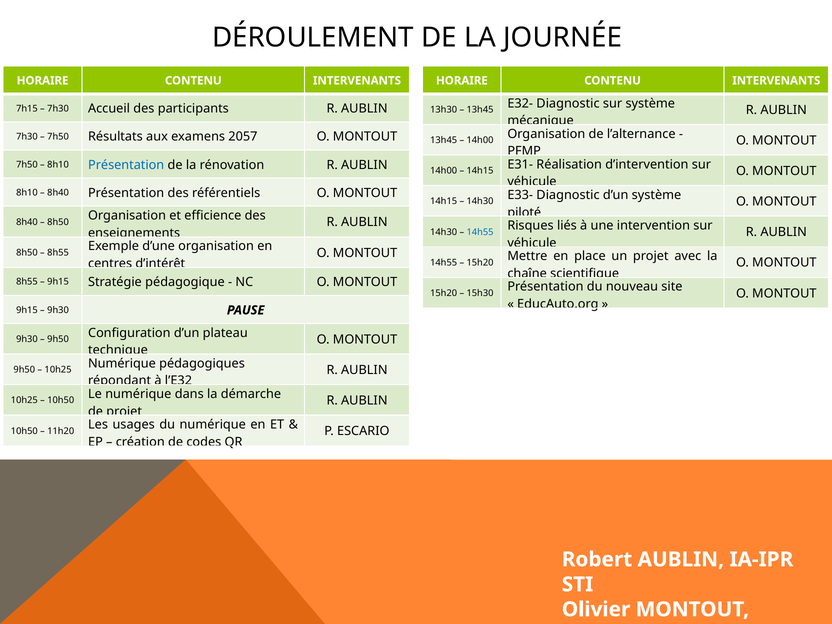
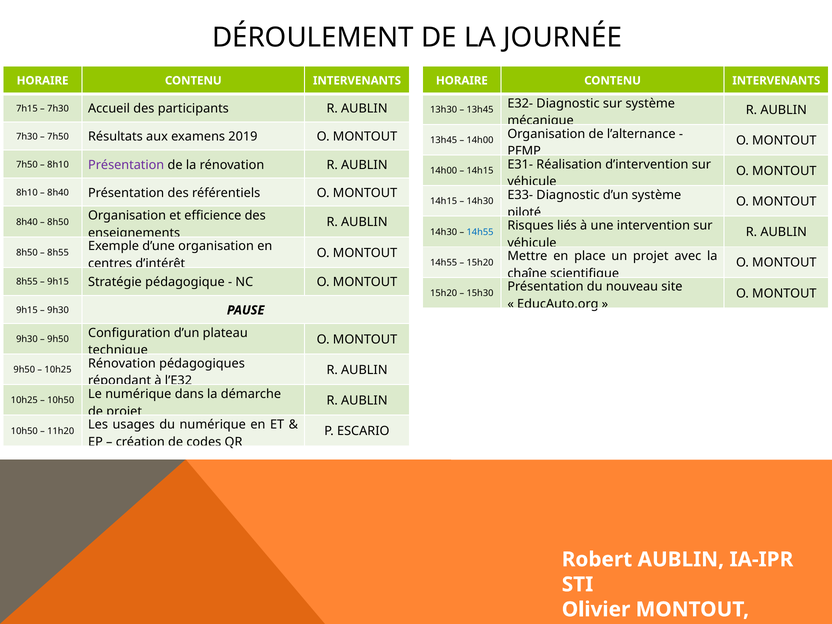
2057: 2057 -> 2019 (243, 137)
Présentation colour: blue -> purple (126, 165)
10h25 Numérique: Numérique -> Rénovation (122, 363)
